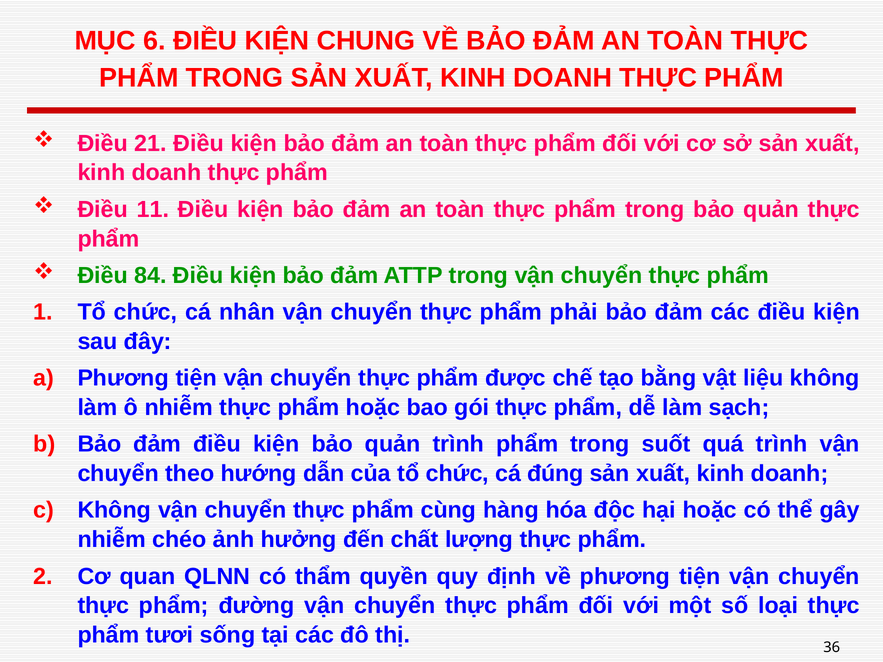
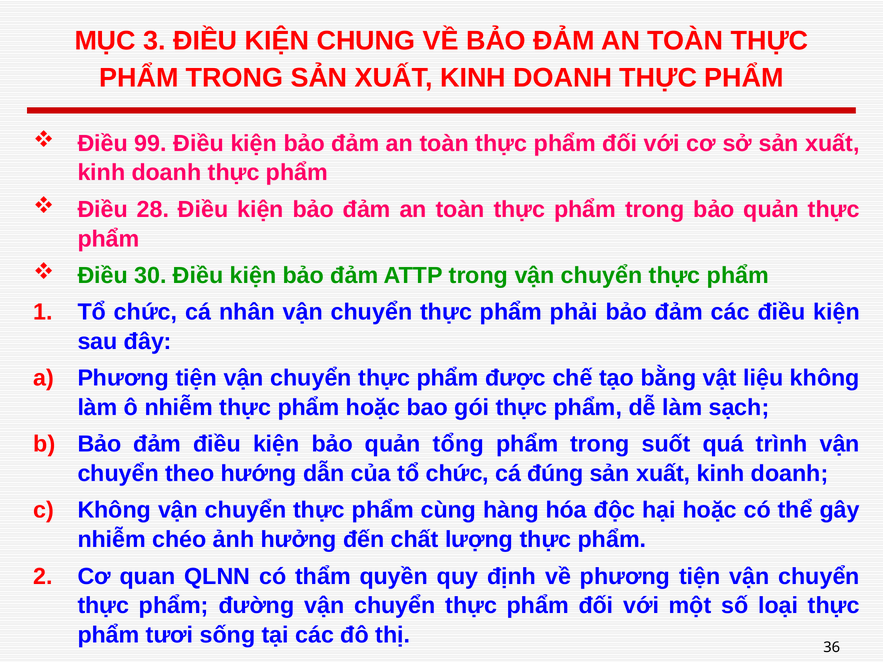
6: 6 -> 3 (154, 41)
21: 21 -> 99 (151, 144)
11: 11 -> 28 (153, 210)
84: 84 -> 30 (150, 276)
quản trình: trình -> tổng (458, 444)
